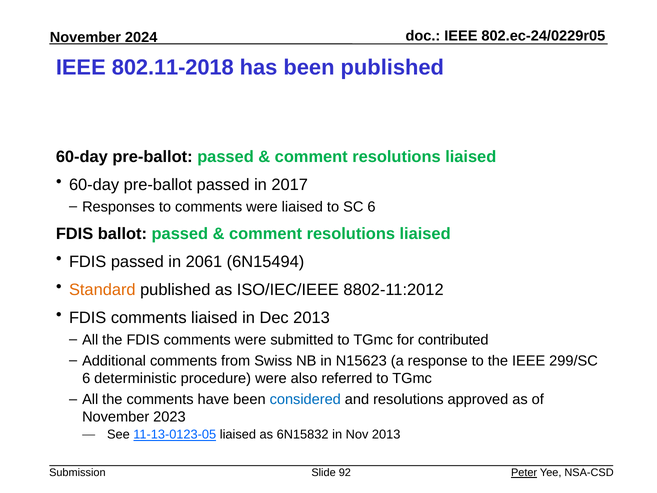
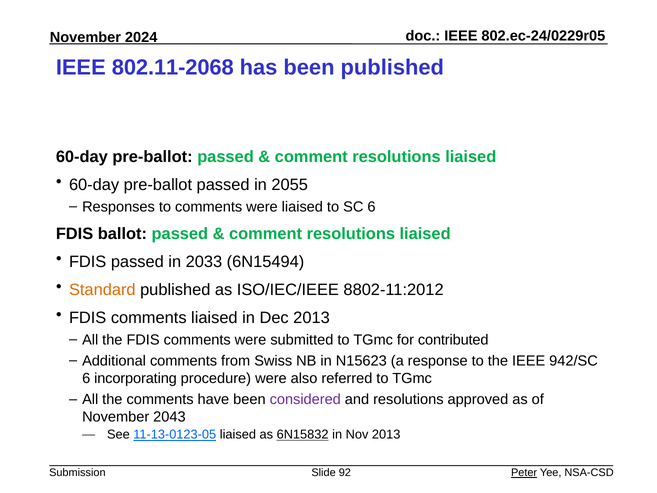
802.11-2018: 802.11-2018 -> 802.11-2068 (173, 67)
2017: 2017 -> 2055 (290, 185)
2061: 2061 -> 2033 (204, 262)
299/SC: 299/SC -> 942/SC (574, 361)
deterministic: deterministic -> incorporating (135, 378)
considered colour: blue -> purple (305, 399)
2023: 2023 -> 2043 (169, 417)
6N15832 underline: none -> present (303, 435)
